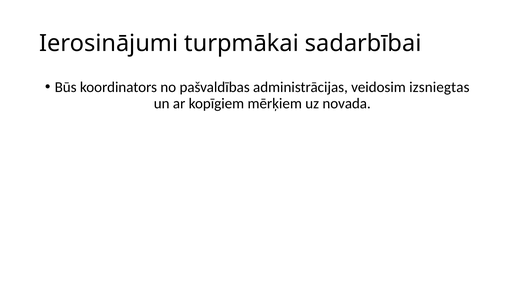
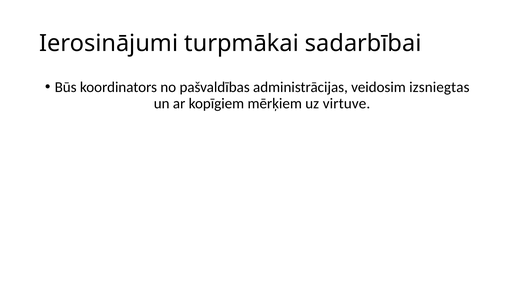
novada: novada -> virtuve (347, 103)
